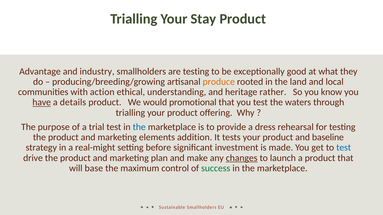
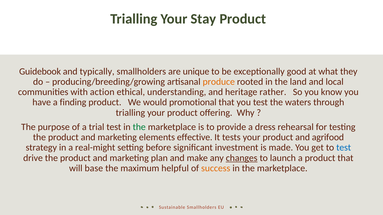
Advantage: Advantage -> Guidebook (40, 72)
industry: industry -> typically (97, 72)
are testing: testing -> unique (196, 72)
have underline: present -> none (42, 103)
details: details -> finding (73, 103)
the colour: blue -> green (139, 127)
addition: addition -> effective (195, 138)
baseline: baseline -> agrifood (328, 138)
control: control -> helpful (175, 169)
success colour: green -> orange (216, 169)
